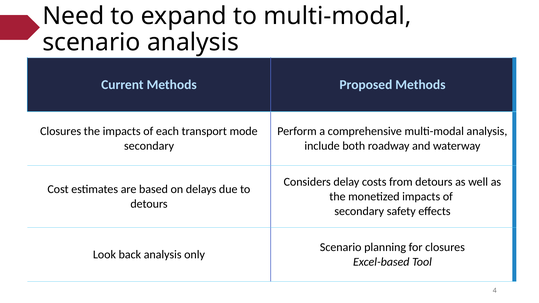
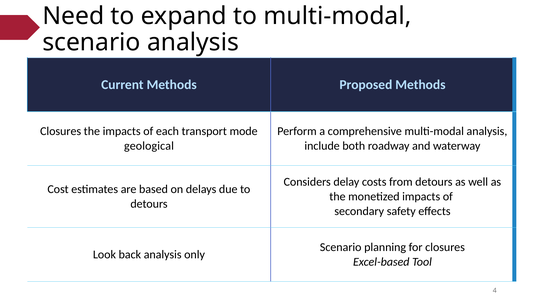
secondary: secondary -> geological (149, 146)
